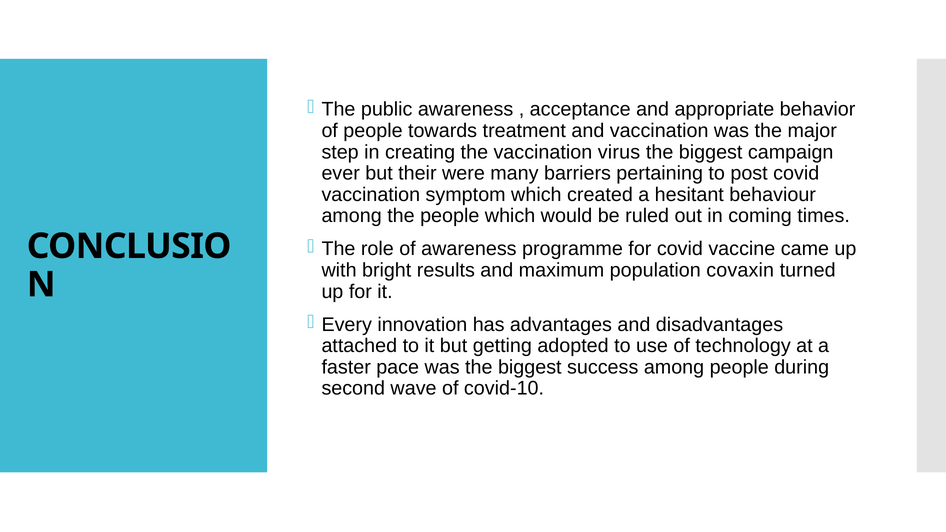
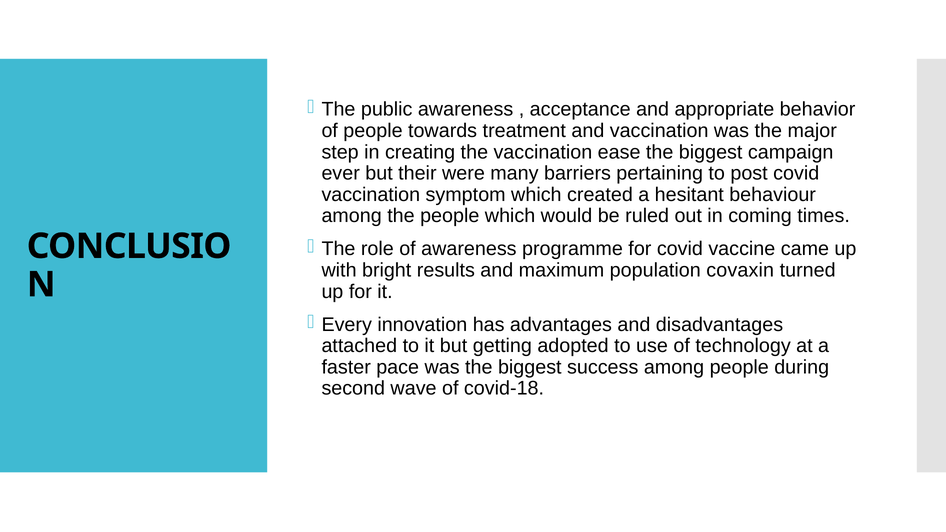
virus: virus -> ease (619, 152)
covid-10: covid-10 -> covid-18 (504, 389)
